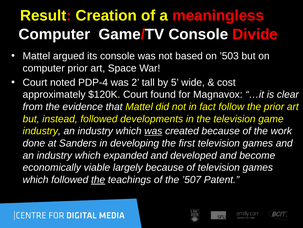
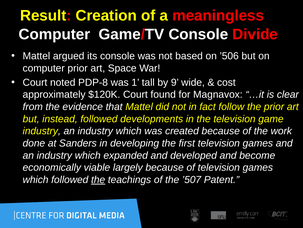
’503: ’503 -> ’506 (229, 56)
PDP-4: PDP-4 -> PDP-8 (93, 82)
2: 2 -> 1 (135, 82)
5: 5 -> 9 (175, 82)
was underline: present -> none (153, 131)
